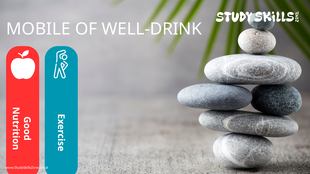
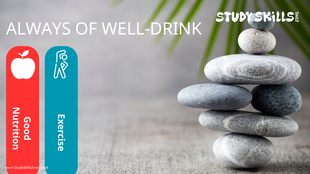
MOBILE: MOBILE -> ALWAYS (38, 29)
